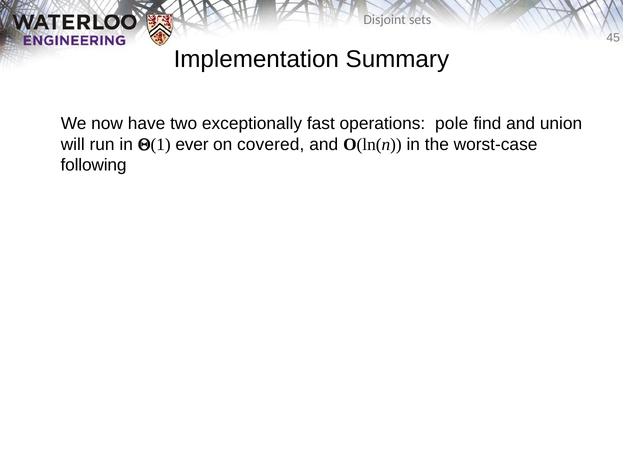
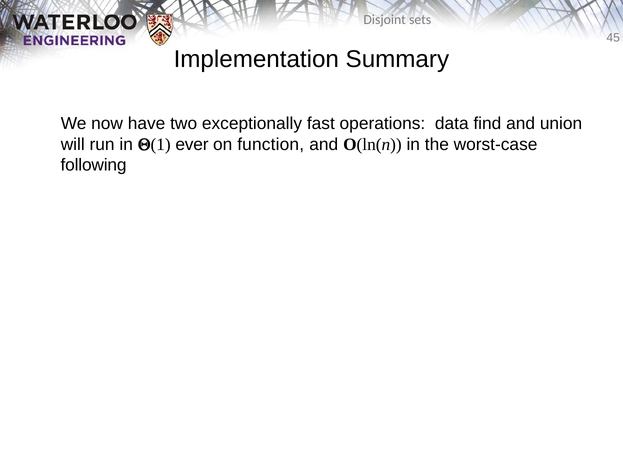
pole: pole -> data (452, 124)
covered: covered -> function (271, 145)
